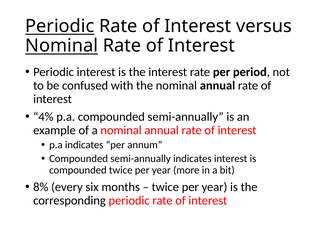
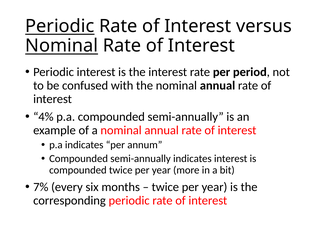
8%: 8% -> 7% (41, 187)
